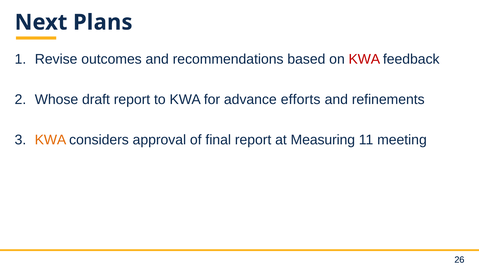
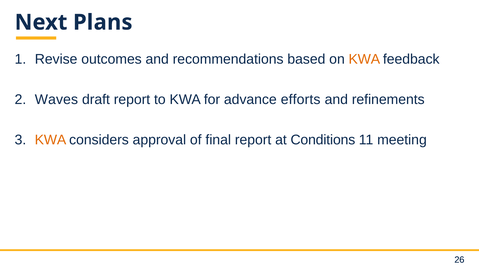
KWA colour: red -> orange (364, 59)
Whose: Whose -> Waves (56, 99)
Measuring: Measuring -> Conditions (323, 140)
